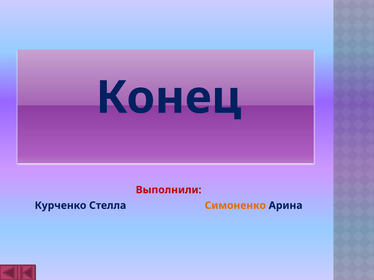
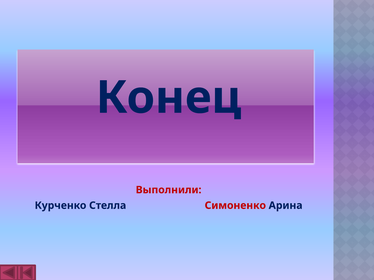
Симоненко colour: orange -> red (235, 206)
